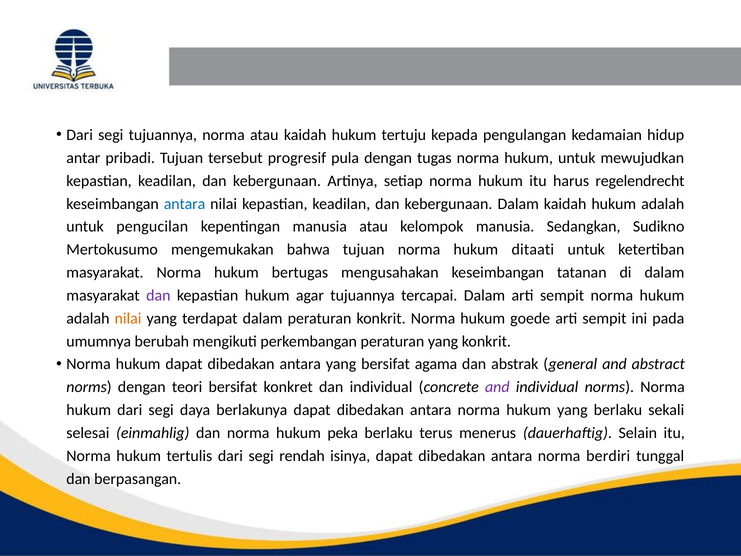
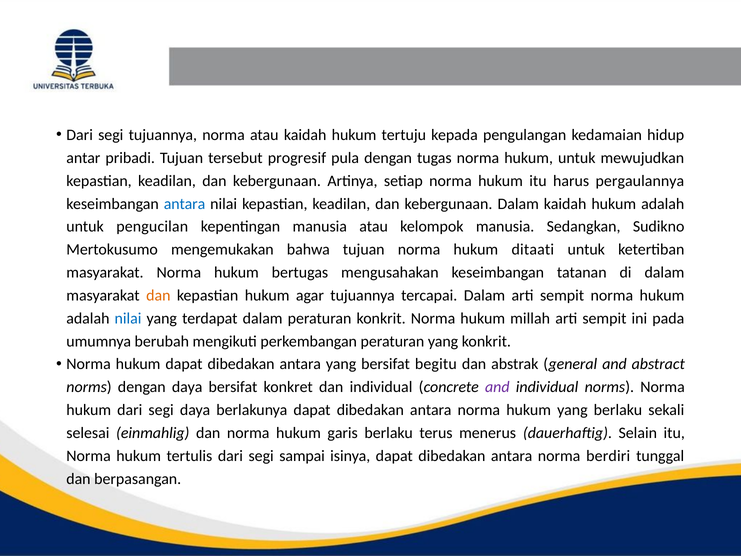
regelendrecht: regelendrecht -> pergaulannya (640, 181)
dan colour: purple -> orange (158, 295)
nilai colour: orange -> blue (128, 318)
goede: goede -> millah (530, 318)
agama: agama -> begitu (436, 364)
dengan teori: teori -> daya (187, 387)
peka: peka -> garis (343, 433)
rendah: rendah -> sampai (302, 456)
